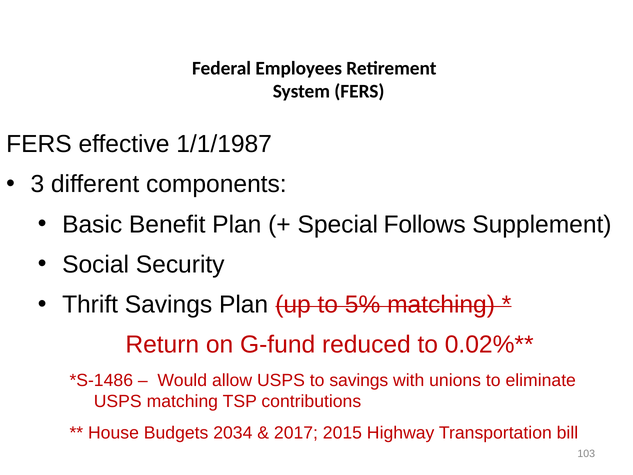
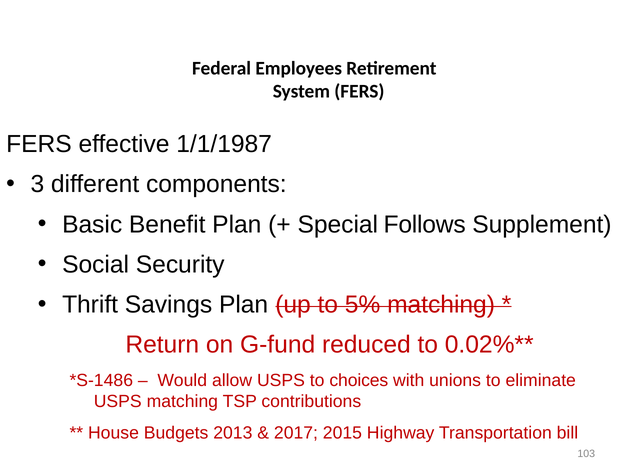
to savings: savings -> choices (359, 380)
2034: 2034 -> 2013 (233, 433)
